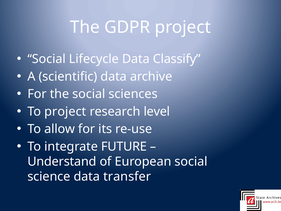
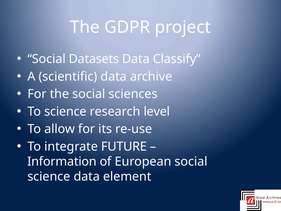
Lifecycle: Lifecycle -> Datasets (94, 59)
To project: project -> science (65, 111)
Understand: Understand -> Information (62, 161)
transfer: transfer -> element (127, 176)
